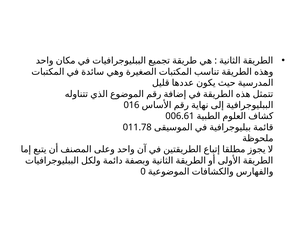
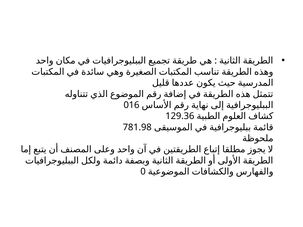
006.61: 006.61 -> 129.36 (180, 116)
011.78: 011.78 -> 781.98 (137, 127)
